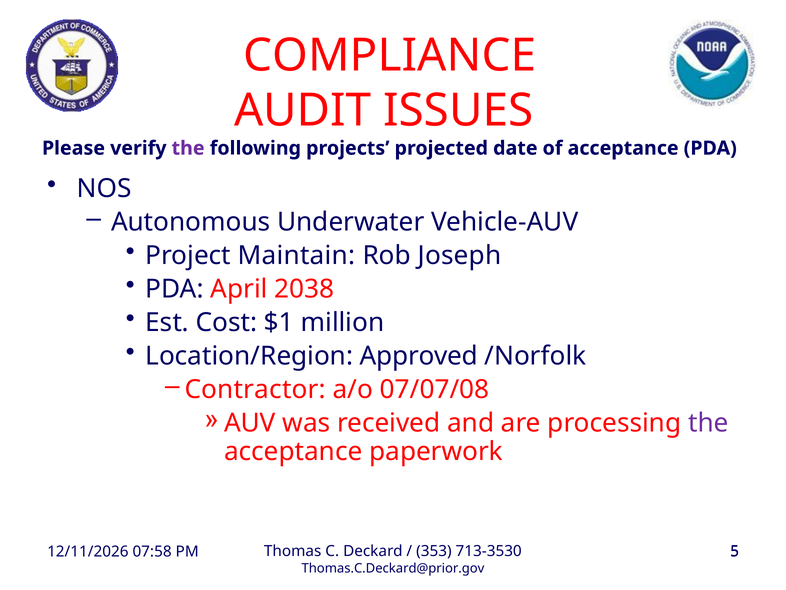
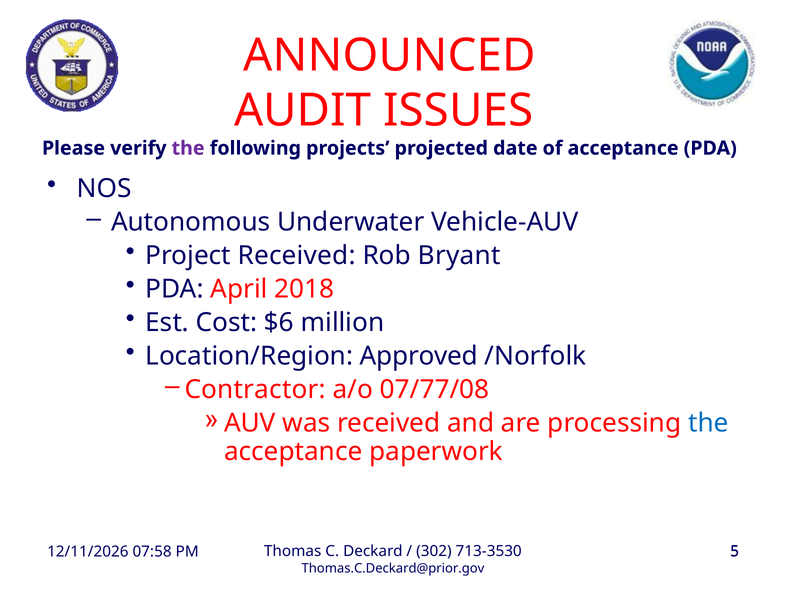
COMPLIANCE: COMPLIANCE -> ANNOUNCED (390, 56)
Project Maintain: Maintain -> Received (297, 255)
Joseph: Joseph -> Bryant (459, 255)
2038: 2038 -> 2018 (304, 289)
$1: $1 -> $6 (279, 322)
07/07/08: 07/07/08 -> 07/77/08 (435, 389)
the colour: purple -> blue (708, 423)
353: 353 -> 302 (434, 551)
